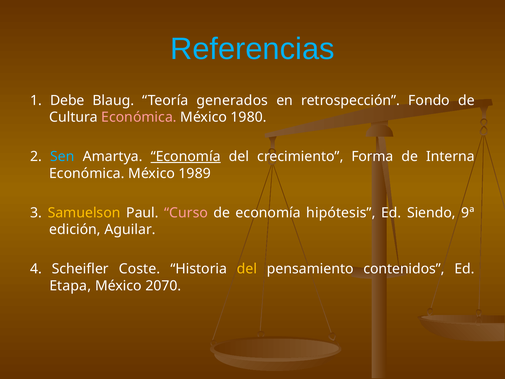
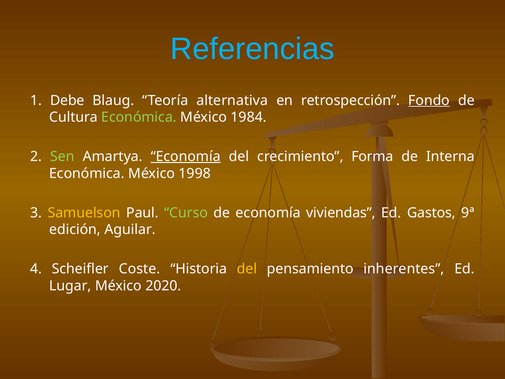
generados: generados -> alternativa (232, 100)
Fondo underline: none -> present (429, 100)
Económica colour: pink -> light green (139, 117)
1980: 1980 -> 1984 (249, 117)
Sen colour: light blue -> light green (62, 156)
1989: 1989 -> 1998 (195, 173)
Curso colour: pink -> light green (186, 213)
hipótesis: hipótesis -> viviendas (341, 213)
Siendo: Siendo -> Gastos (431, 213)
contenidos: contenidos -> inherentes (404, 269)
Etapa: Etapa -> Lugar (70, 286)
2070: 2070 -> 2020 (163, 286)
